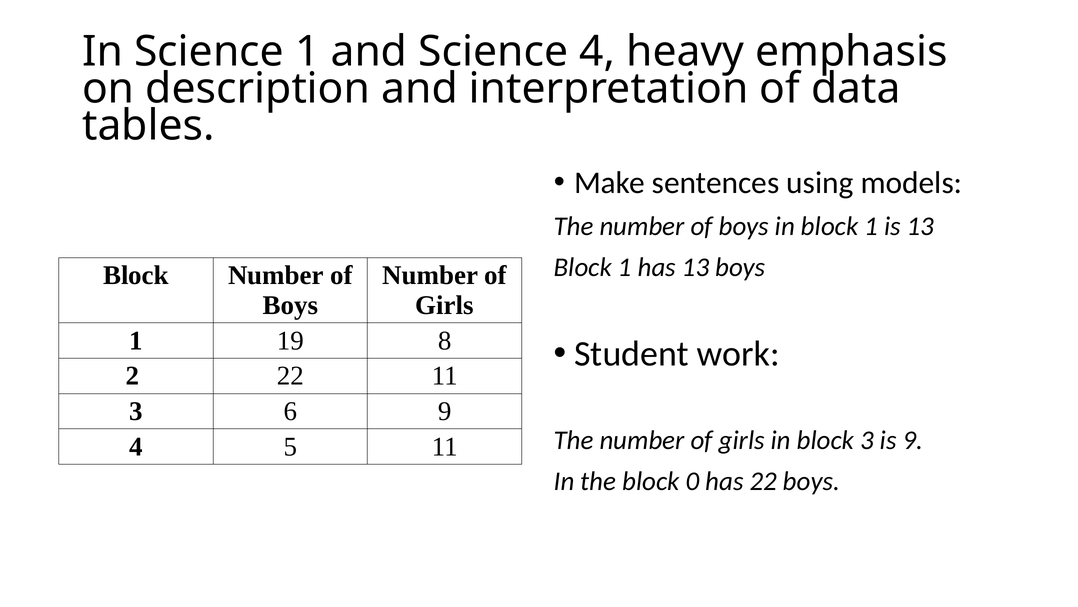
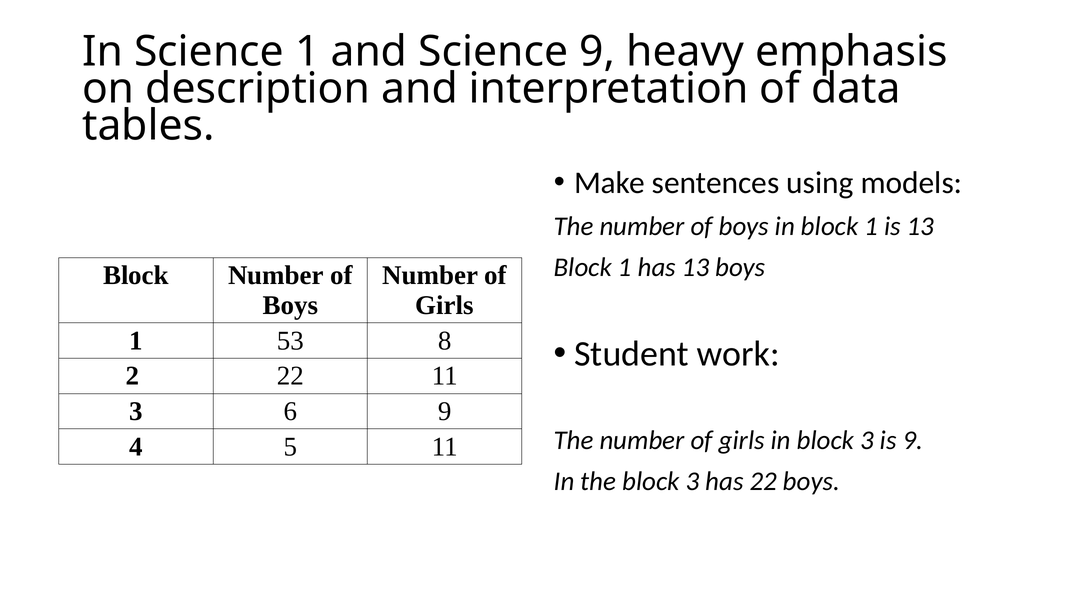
Science 4: 4 -> 9 (597, 52)
19: 19 -> 53 (290, 340)
the block 0: 0 -> 3 (692, 481)
